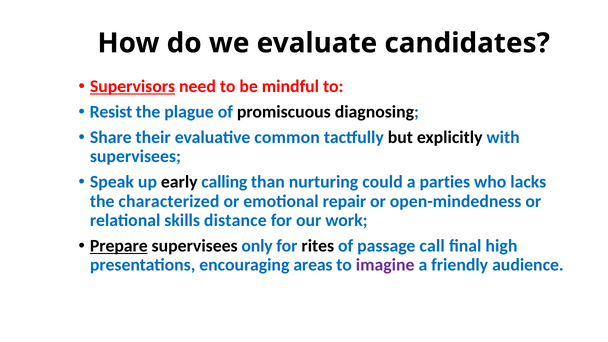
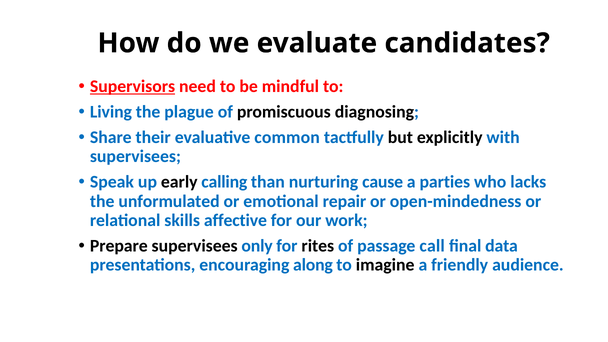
Resist: Resist -> Living (111, 112)
could: could -> cause (383, 182)
characterized: characterized -> unformulated (169, 201)
distance: distance -> affective (235, 220)
Prepare underline: present -> none (119, 246)
high: high -> data (502, 246)
areas: areas -> along (313, 265)
imagine colour: purple -> black (385, 265)
